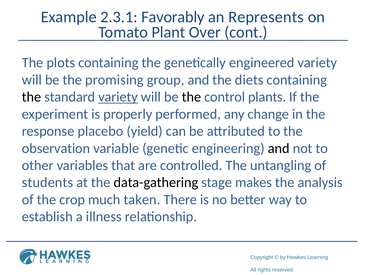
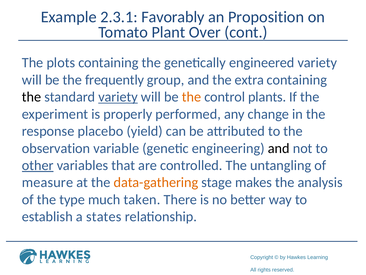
Represents: Represents -> Proposition (266, 17)
promising: promising -> frequently (115, 80)
diets: diets -> extra (249, 80)
the colour: black -> orange (191, 97)
other underline: none -> present (38, 165)
students: students -> measure (47, 182)
data-gathering colour: black -> orange (156, 182)
crop: crop -> type (72, 199)
illness: illness -> states (104, 216)
